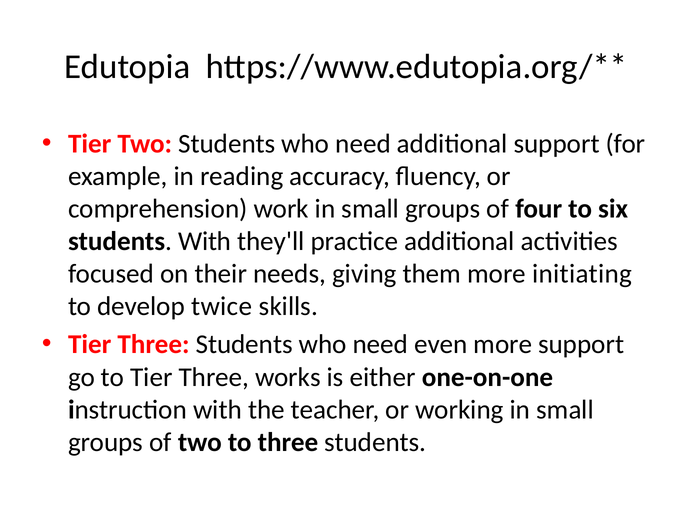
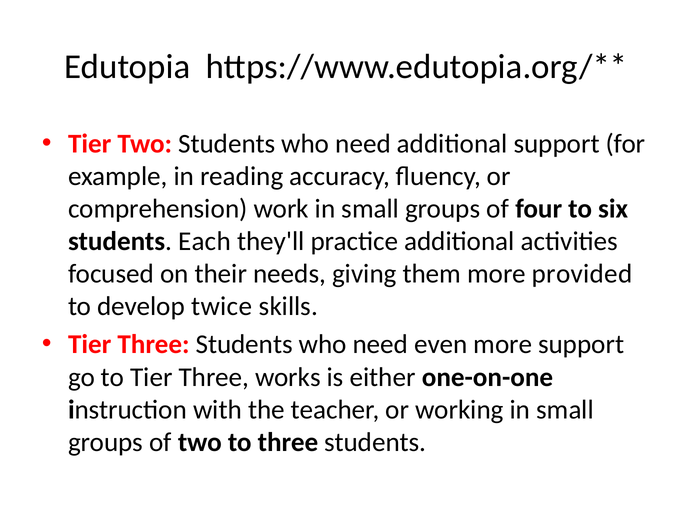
students With: With -> Each (204, 242)
initiating: initiating -> provided (582, 274)
